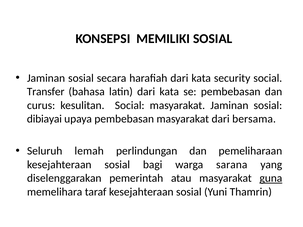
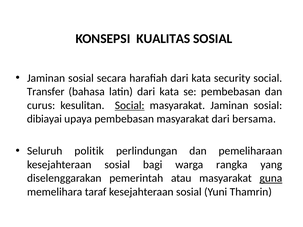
MEMILIKI: MEMILIKI -> KUALITAS (163, 39)
Social underline: none -> present (130, 105)
lemah: lemah -> politik (89, 151)
sarana: sarana -> rangka (232, 165)
